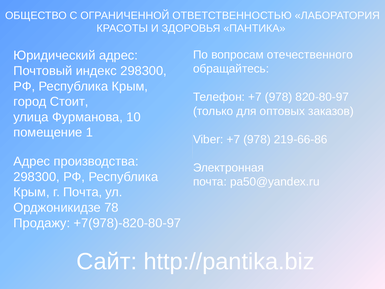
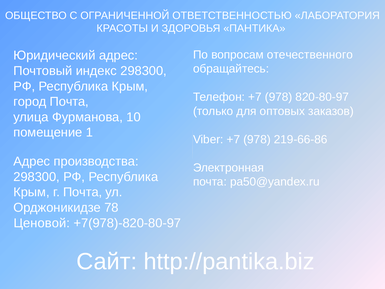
город Стоит: Стоит -> Почта (69, 102)
Продажу: Продажу -> Ценовой (42, 223)
